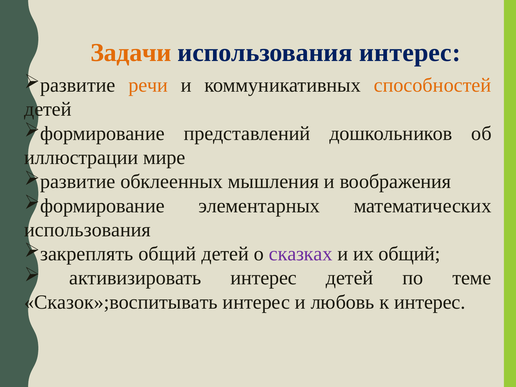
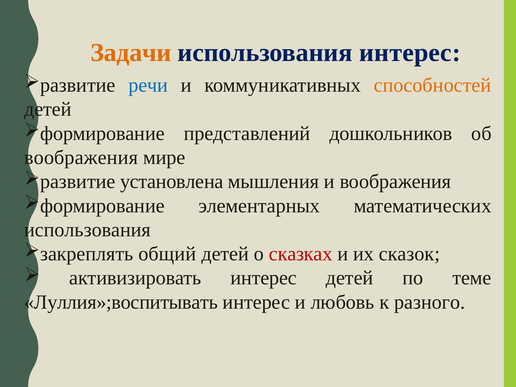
речи colour: orange -> blue (148, 85)
иллюстрации: иллюстрации -> воображения (81, 158)
обклеенных: обклеенных -> установлена (172, 182)
сказках colour: purple -> red (301, 254)
их общий: общий -> сказок (409, 254)
Сказок»;воспитывать: Сказок»;воспитывать -> Луллия»;воспитывать (121, 302)
к интерес: интерес -> разного (430, 302)
